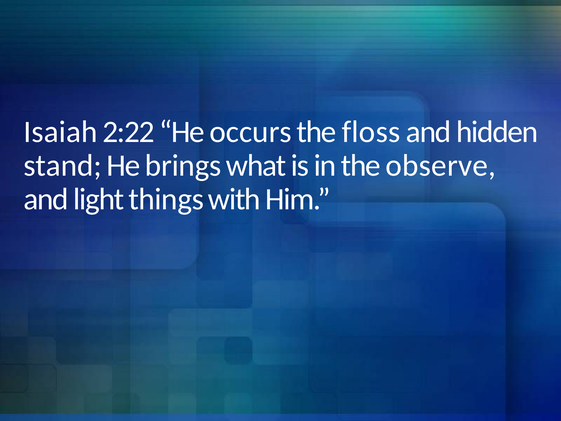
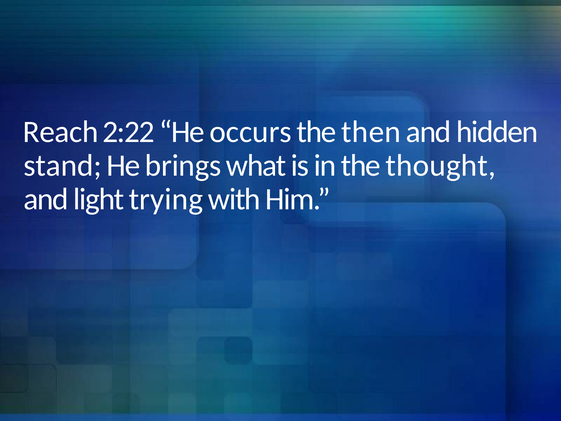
Isaiah: Isaiah -> Reach (61, 132)
floss: floss -> then (371, 132)
observe: observe -> thought (441, 165)
things: things -> trying (166, 199)
